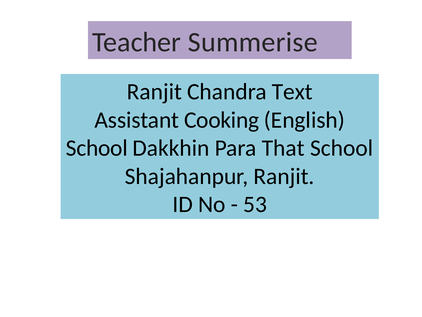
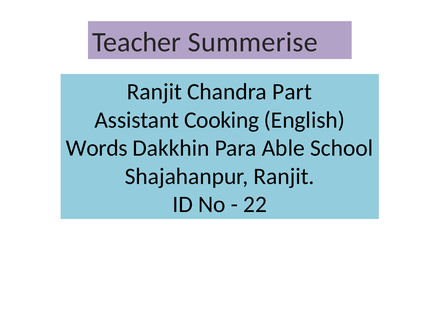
Text: Text -> Part (292, 92)
School: School -> Words (97, 148)
That: That -> Able (283, 148)
53: 53 -> 22 (255, 204)
